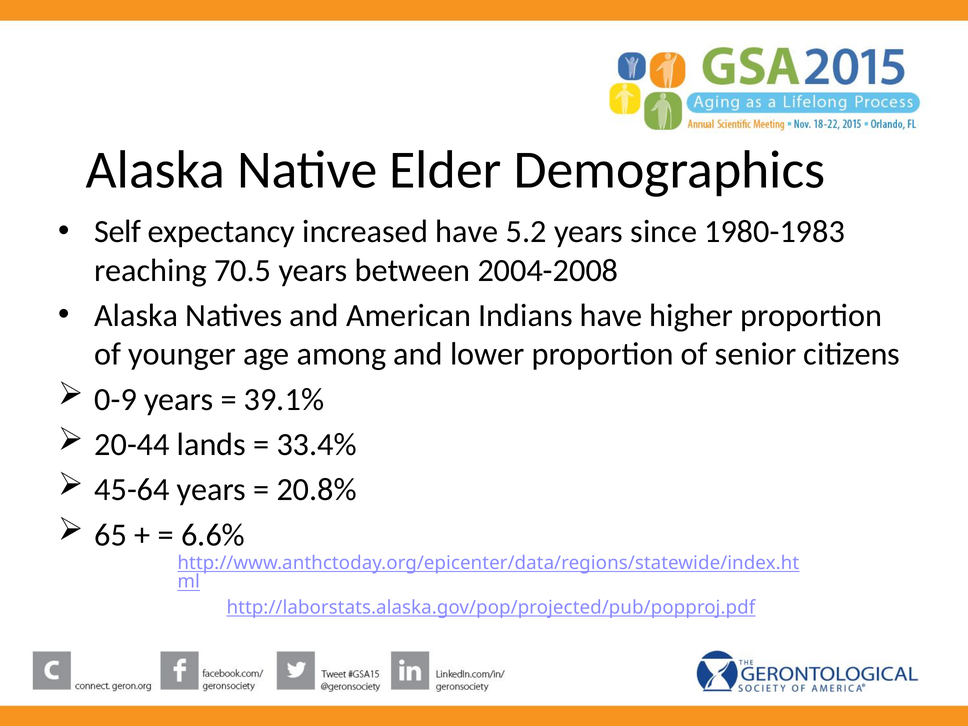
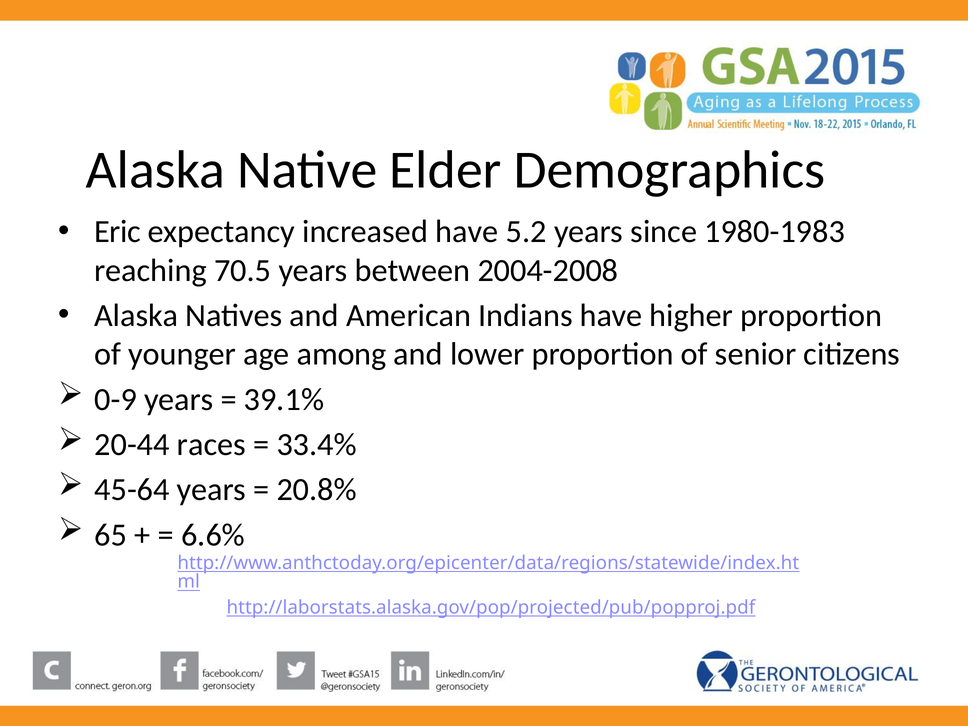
Self: Self -> Eric (118, 232)
lands: lands -> races (211, 445)
